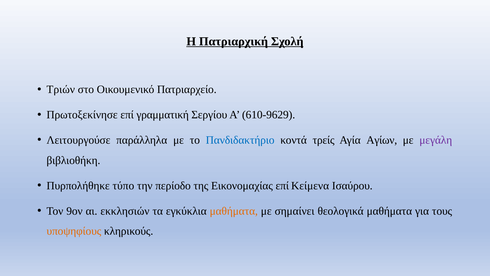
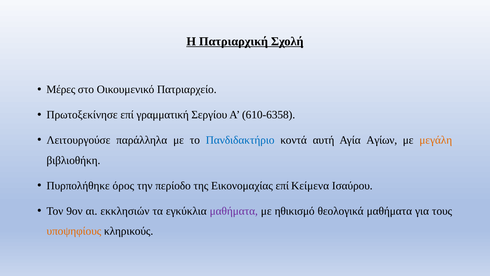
Τριών: Τριών -> Μέρες (61, 89)
610-9629: 610-9629 -> 610-6358 (269, 115)
τρείς: τρείς -> αυτή (324, 140)
μεγάλη colour: purple -> orange (436, 140)
τύπο: τύπο -> όρος (123, 185)
μαθήματα colour: orange -> purple (234, 211)
σημαίνει: σημαίνει -> ηθικισμό (295, 211)
